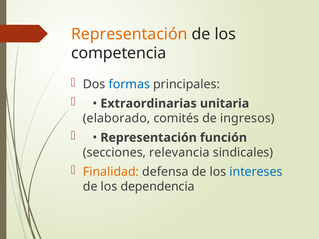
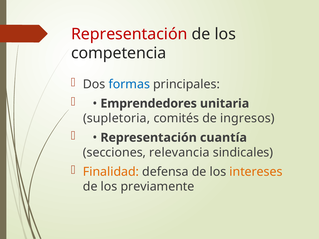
Representación colour: orange -> red (129, 34)
Extraordinarias: Extraordinarias -> Emprendedores (149, 104)
elaborado: elaborado -> supletoria (117, 118)
función: función -> cuantía (223, 138)
intereses colour: blue -> orange (256, 172)
dependencia: dependencia -> previamente (158, 187)
